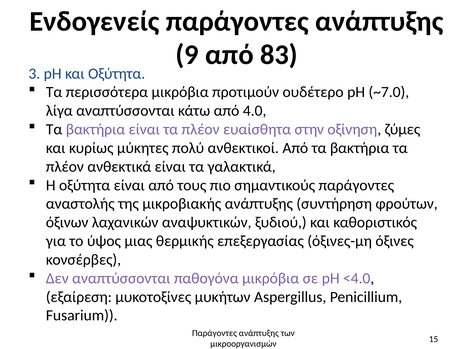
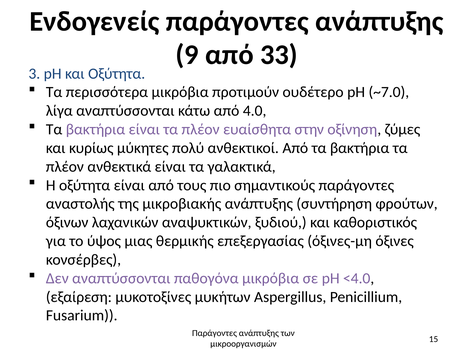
83: 83 -> 33 (279, 55)
